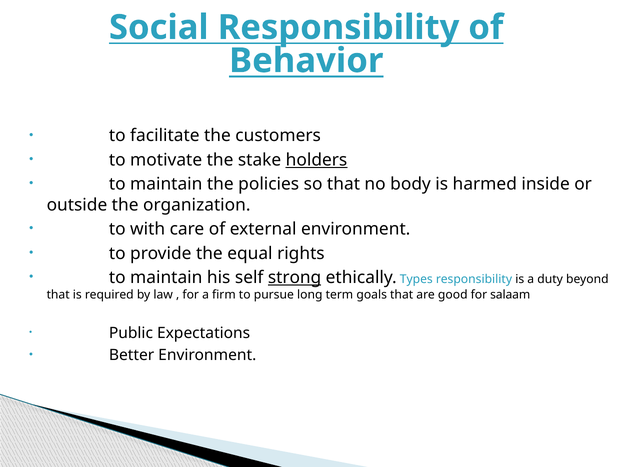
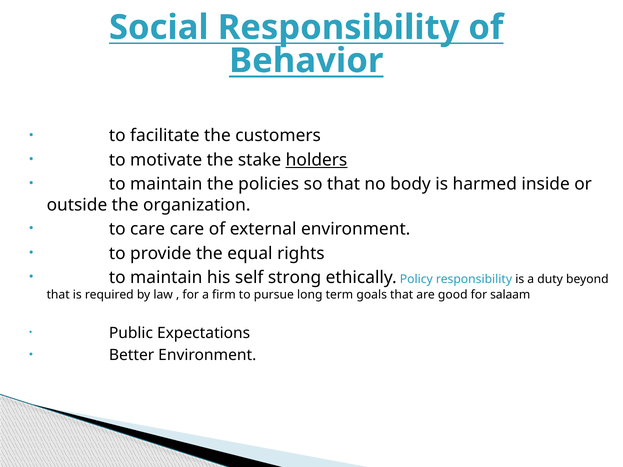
to with: with -> care (148, 229)
strong underline: present -> none (295, 278)
Types: Types -> Policy (416, 279)
